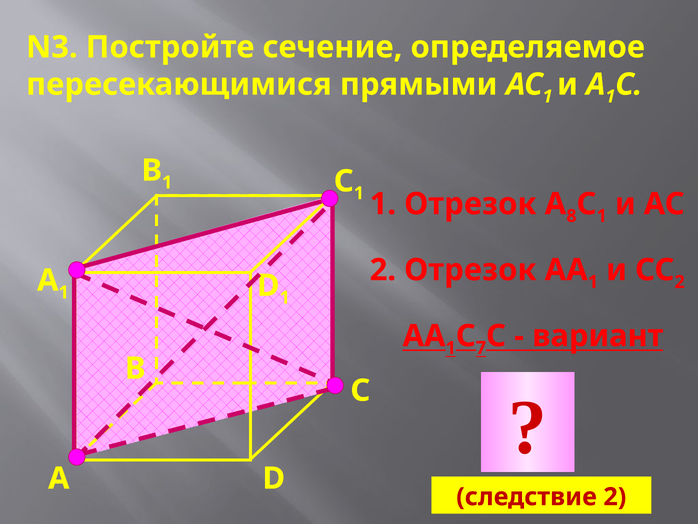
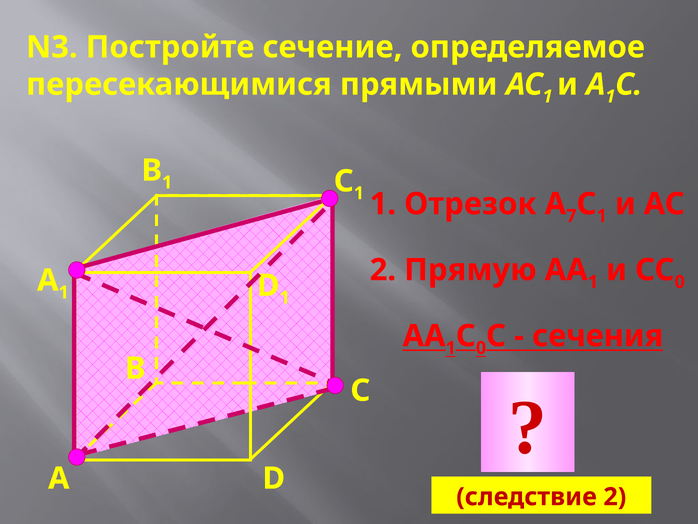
8: 8 -> 7 (571, 216)
2 Отрезок: Отрезок -> Прямую (470, 270)
2: 2 -> 0 (680, 282)
С 7: 7 -> 0 (481, 348)
вариант: вариант -> сечения (598, 336)
